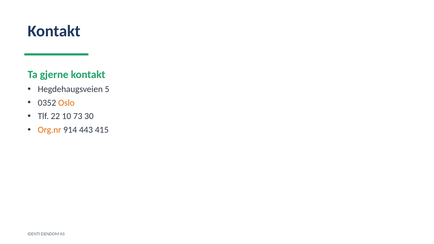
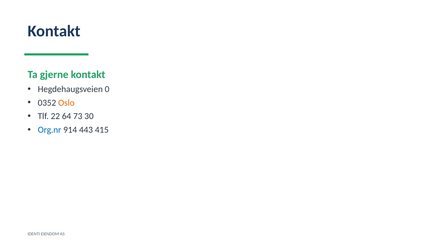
5: 5 -> 0 (107, 89)
10: 10 -> 64 (67, 116)
Org.nr colour: orange -> blue (50, 130)
